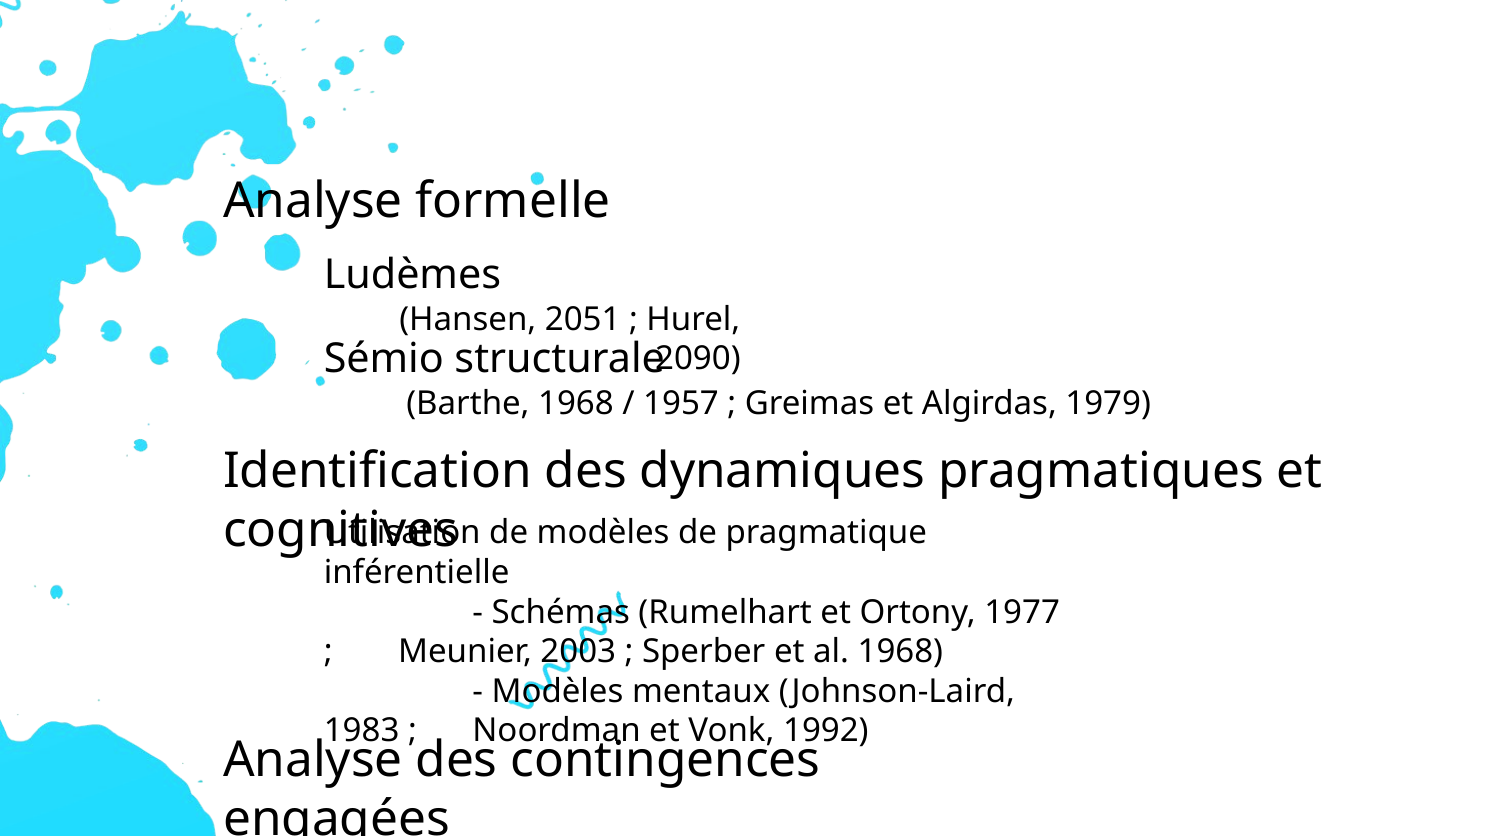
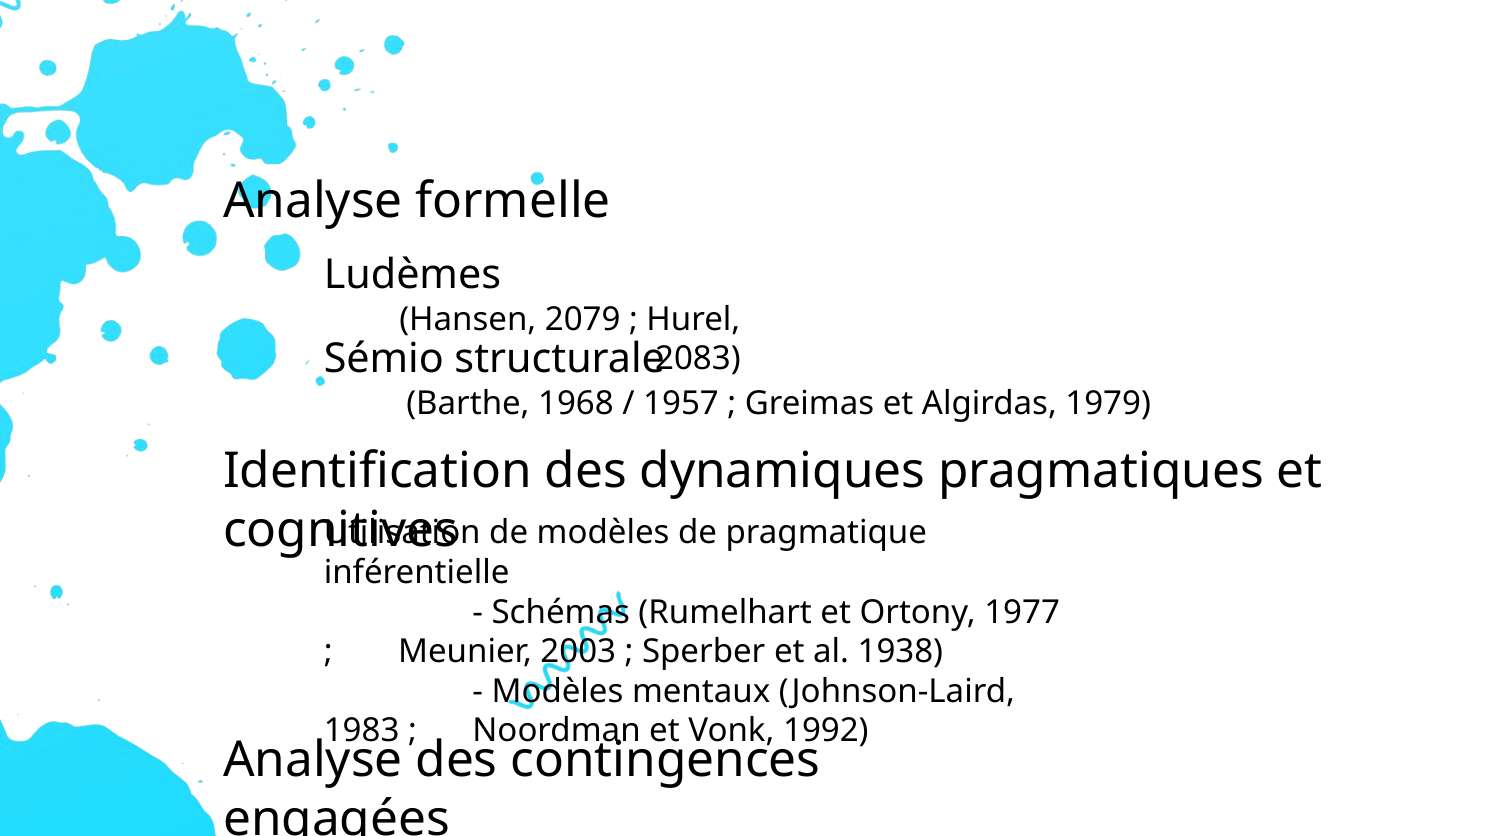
2051: 2051 -> 2079 (583, 319)
2090: 2090 -> 2083 (698, 359)
al 1968: 1968 -> 1938 (900, 652)
